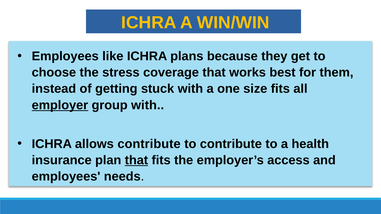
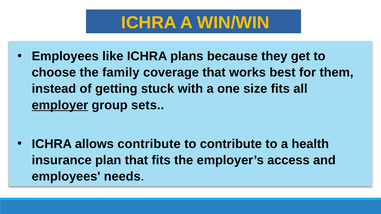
stress: stress -> family (121, 73)
group with: with -> sets (148, 105)
that underline: present -> none (136, 160)
